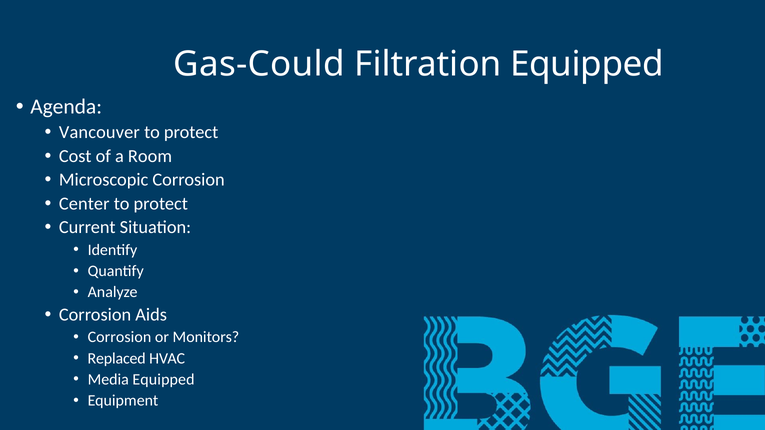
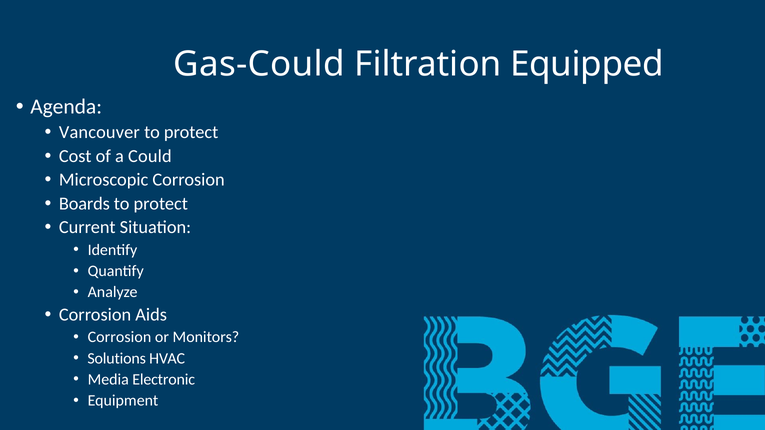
Room: Room -> Could (150, 156)
Center: Center -> Boards (84, 204)
Replaced: Replaced -> Solutions (117, 358)
Media Equipped: Equipped -> Electronic (164, 380)
